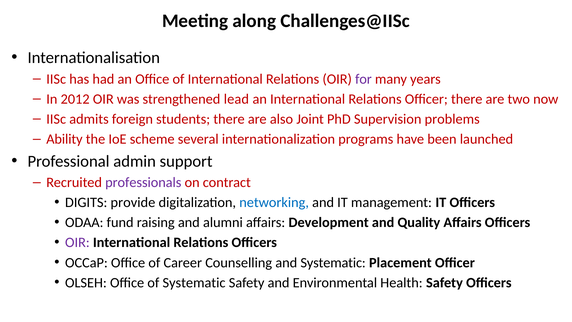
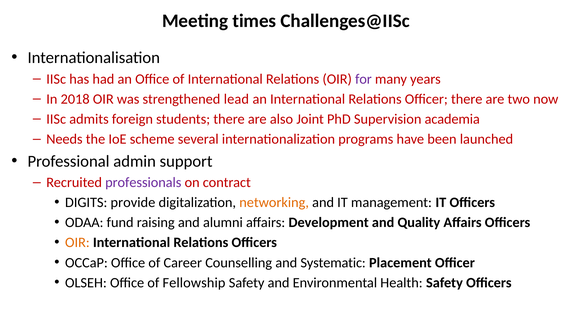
along: along -> times (254, 21)
2012: 2012 -> 2018 (75, 99)
problems: problems -> academia (452, 119)
Ability: Ability -> Needs (64, 139)
networking colour: blue -> orange (274, 202)
OIR colour: purple -> orange (77, 242)
of Systematic: Systematic -> Fellowship (194, 282)
